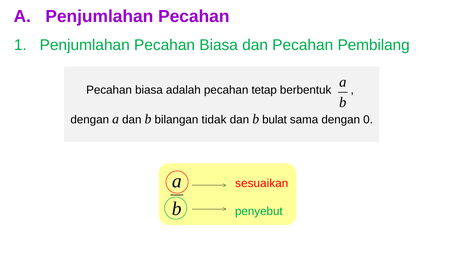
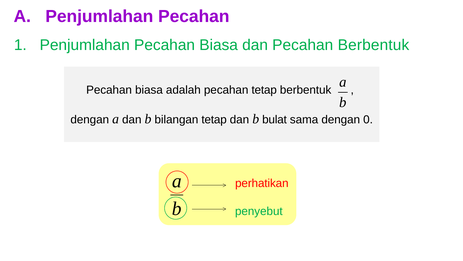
Pecahan Pembilang: Pembilang -> Berbentuk (373, 45)
bilangan tidak: tidak -> tetap (214, 120)
sesuaikan: sesuaikan -> perhatikan (262, 183)
